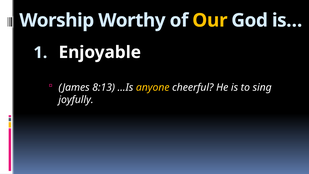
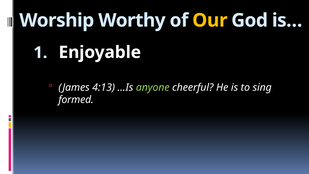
8:13: 8:13 -> 4:13 (104, 87)
anyone colour: yellow -> light green (153, 87)
joyfully: joyfully -> formed (76, 100)
